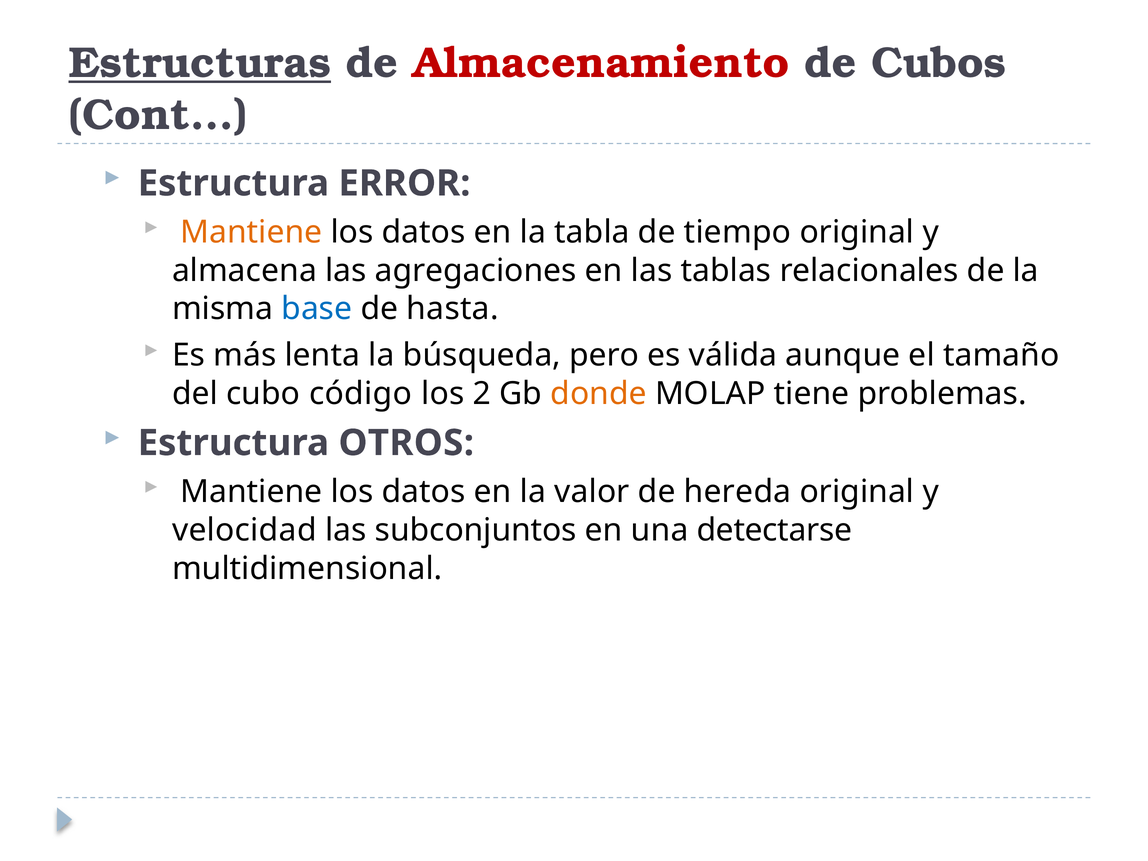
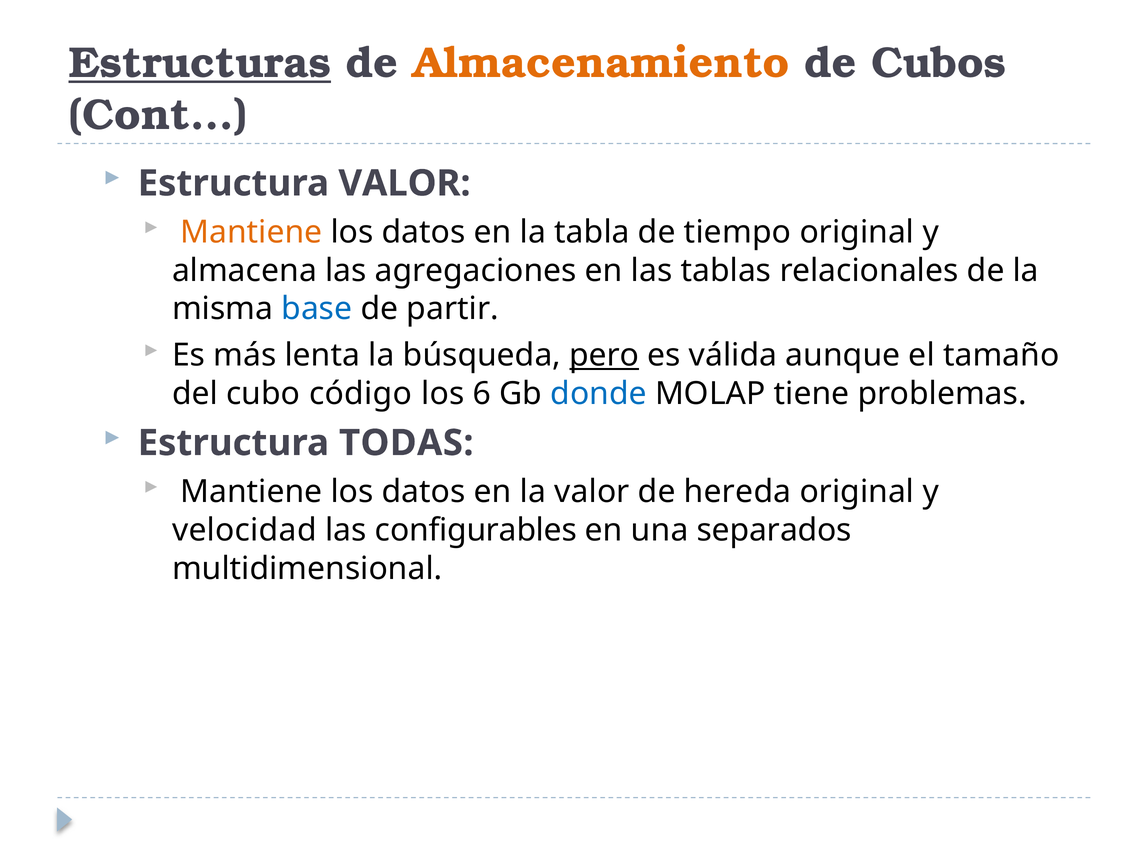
Almacenamiento colour: red -> orange (601, 63)
Estructura ERROR: ERROR -> VALOR (405, 183)
hasta: hasta -> partir (453, 309)
pero underline: none -> present (604, 355)
2: 2 -> 6 (482, 393)
donde colour: orange -> blue (599, 393)
OTROS: OTROS -> TODAS (406, 443)
subconjuntos: subconjuntos -> configurables (476, 530)
detectarse: detectarse -> separados (774, 530)
